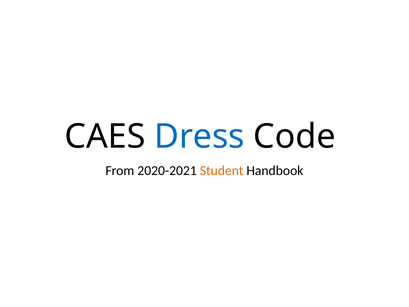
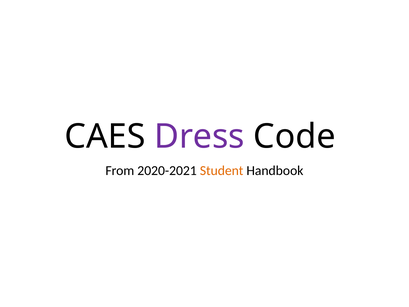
Dress colour: blue -> purple (199, 136)
